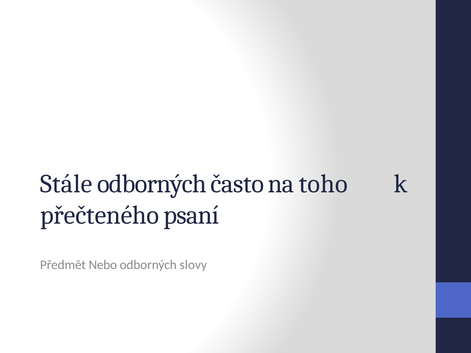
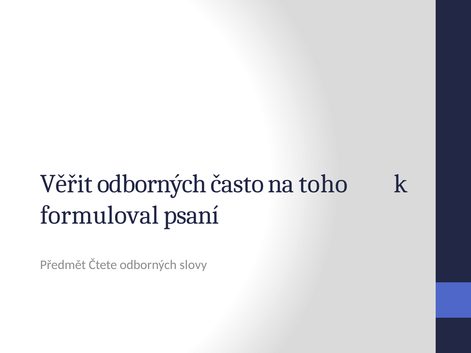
Stále: Stále -> Věřit (66, 184)
přečteného: přečteného -> formuloval (100, 215)
Nebo: Nebo -> Čtete (103, 265)
